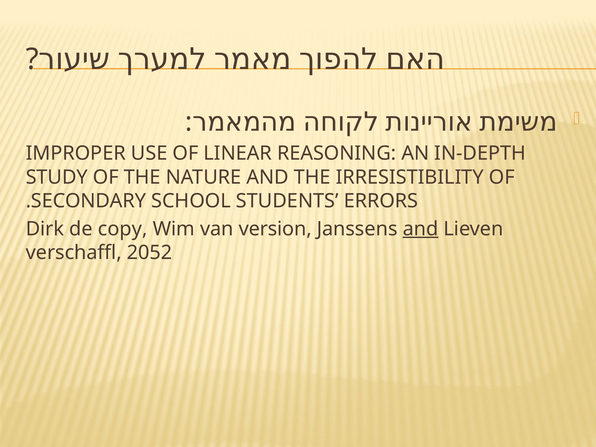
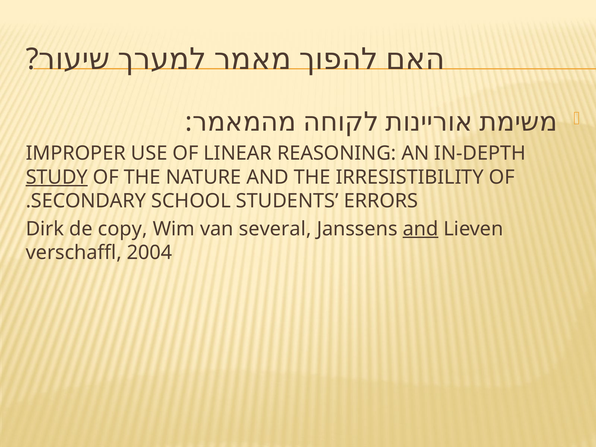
STUDY underline: none -> present (57, 177)
version: version -> several (275, 229)
2052: 2052 -> 2004 (150, 253)
